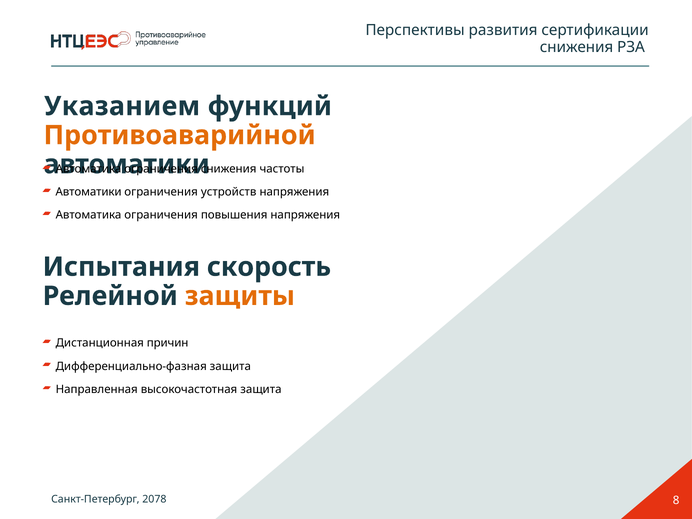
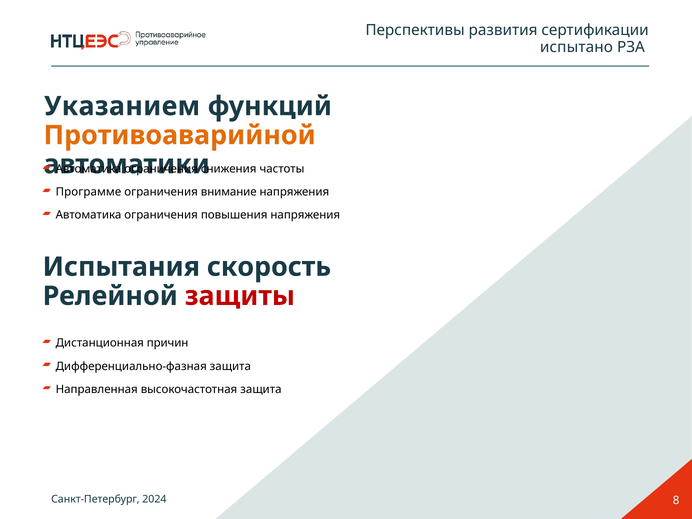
снижения: снижения -> испытано (576, 47)
Автоматики: Автоматики -> Программе (88, 192)
устройств: устройств -> внимание (229, 192)
защиты colour: orange -> red (240, 296)
2078: 2078 -> 2024 (154, 499)
